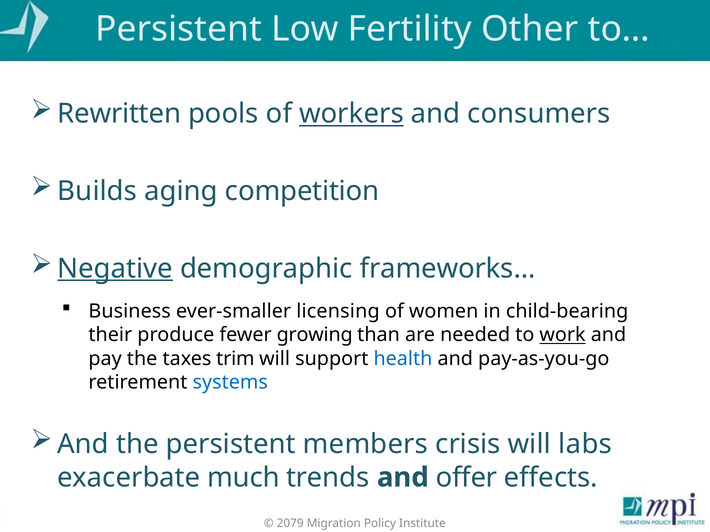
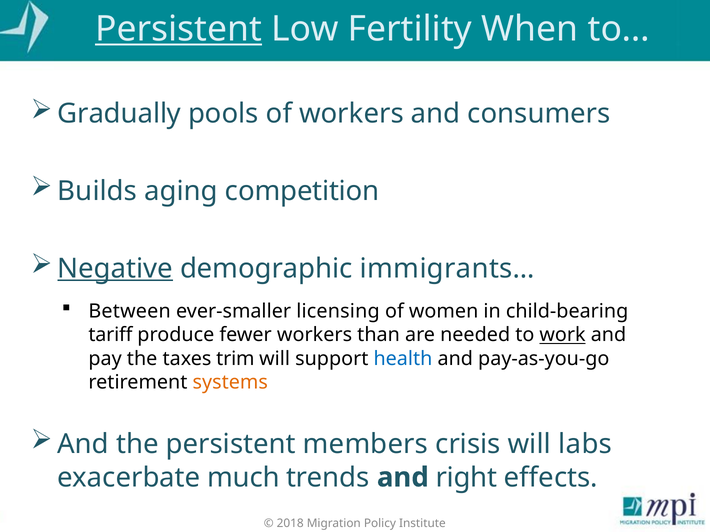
Persistent underline: none -> present (179, 29)
Other: Other -> When (530, 29)
Rewritten: Rewritten -> Gradually (119, 114)
workers underline: present -> none (351, 114)
frameworks…: frameworks… -> immigrants… (447, 269)
Business: Business -> Between (130, 312)
their: their -> tariff (110, 335)
fewer growing: growing -> workers (315, 335)
systems colour: blue -> orange (230, 383)
offer: offer -> right (466, 478)
2079: 2079 -> 2018 (290, 524)
